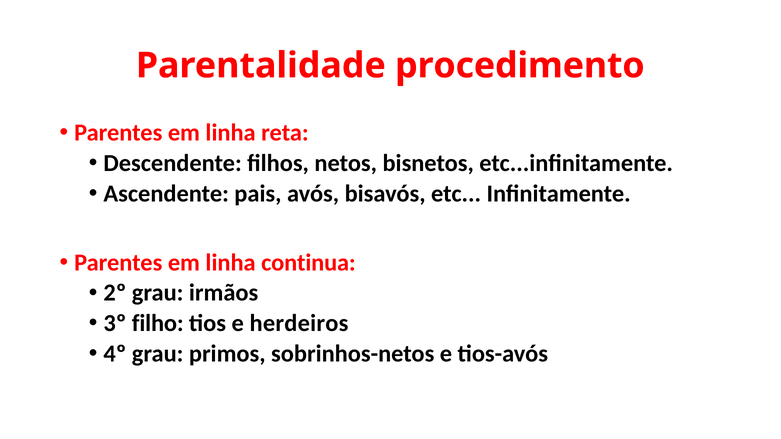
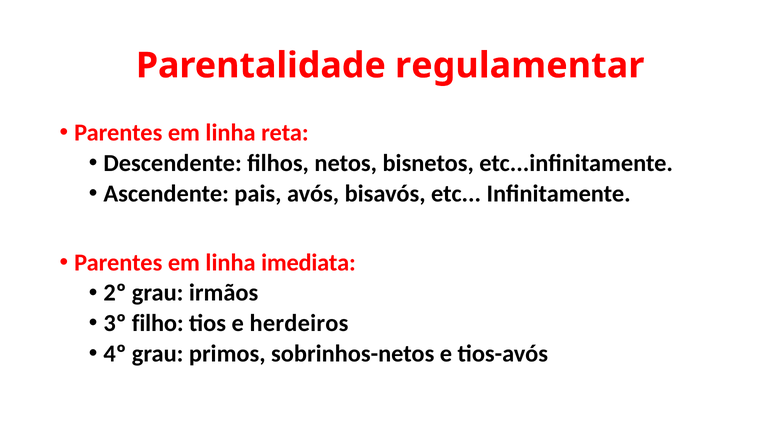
procedimento: procedimento -> regulamentar (520, 66)
continua: continua -> imediata (308, 263)
